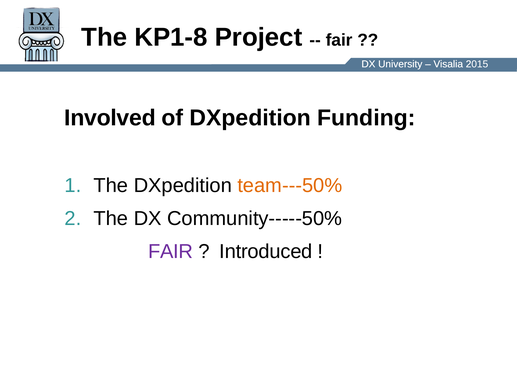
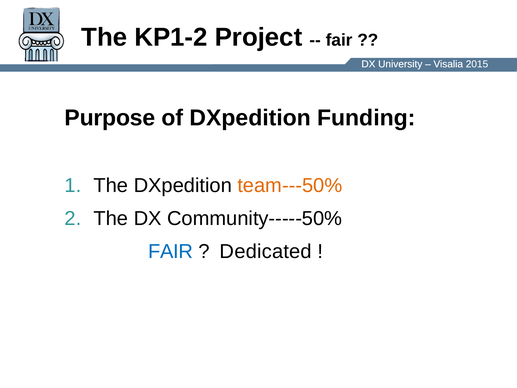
KP1-8: KP1-8 -> KP1-2 (171, 37)
Involved: Involved -> Purpose (110, 118)
FAIR colour: purple -> blue (171, 251)
Introduced: Introduced -> Dedicated (266, 251)
